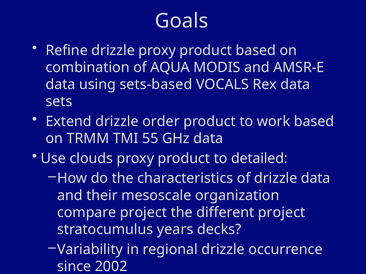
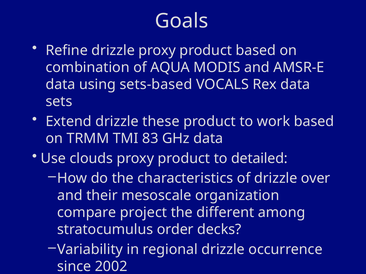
order: order -> these (161, 122)
55: 55 -> 83 (150, 139)
drizzle data: data -> over (316, 179)
different project: project -> among (282, 213)
years: years -> order (175, 230)
